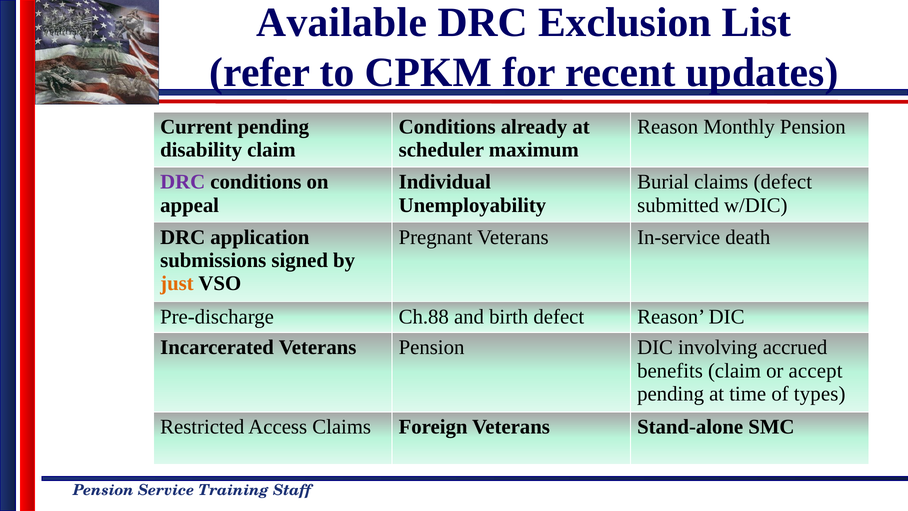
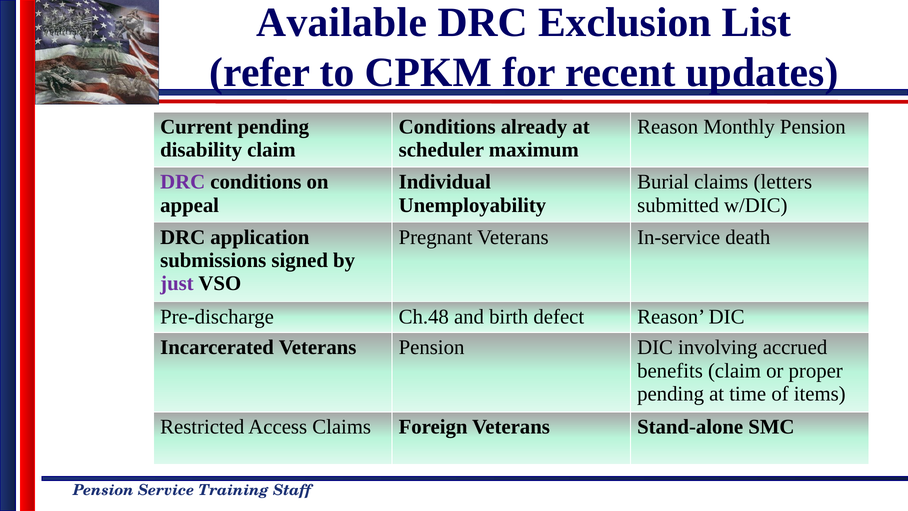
claims defect: defect -> letters (783, 182)
just colour: orange -> purple (177, 283)
Ch.88: Ch.88 -> Ch.48 (424, 317)
accept: accept -> proper (816, 370)
types: types -> items (820, 393)
